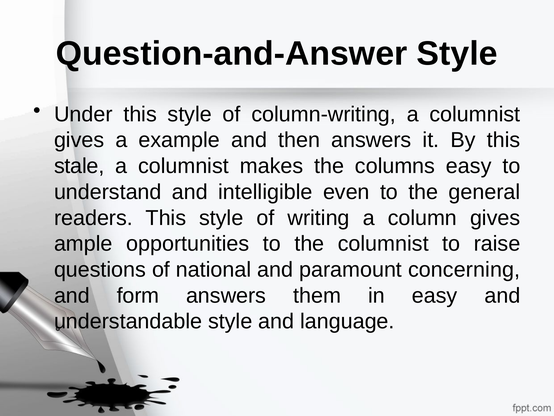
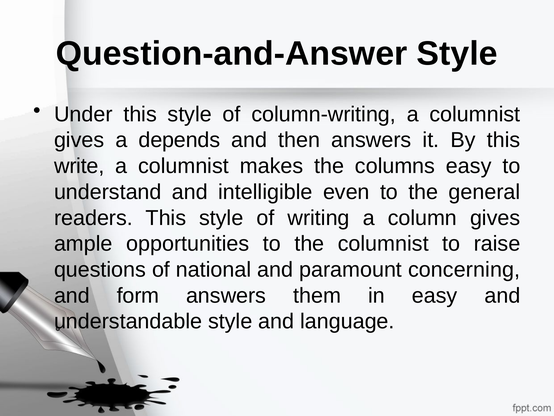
example: example -> depends (179, 140)
stale: stale -> write (79, 166)
